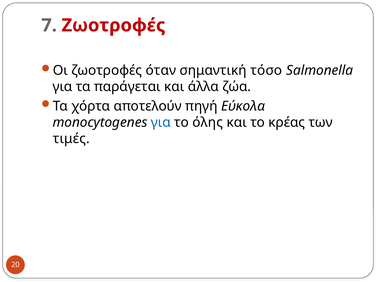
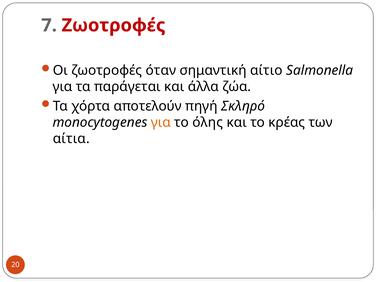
τόσο: τόσο -> αίτιο (266, 70)
Εύκολα: Εύκολα -> Σκληρό (243, 106)
για colour: blue -> orange (161, 122)
τιμές: τιμές -> αίτια (71, 139)
